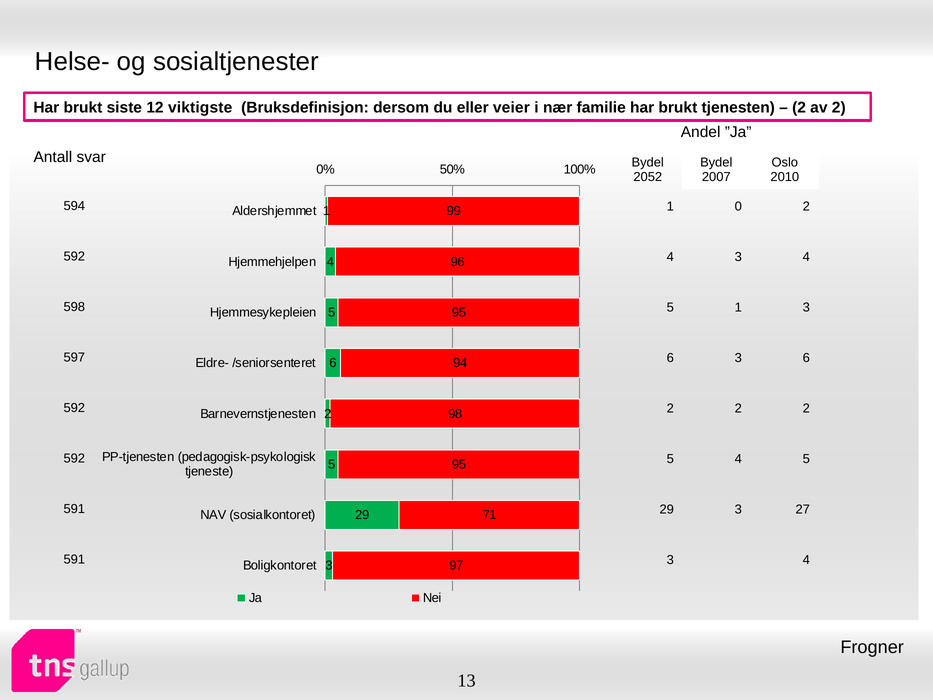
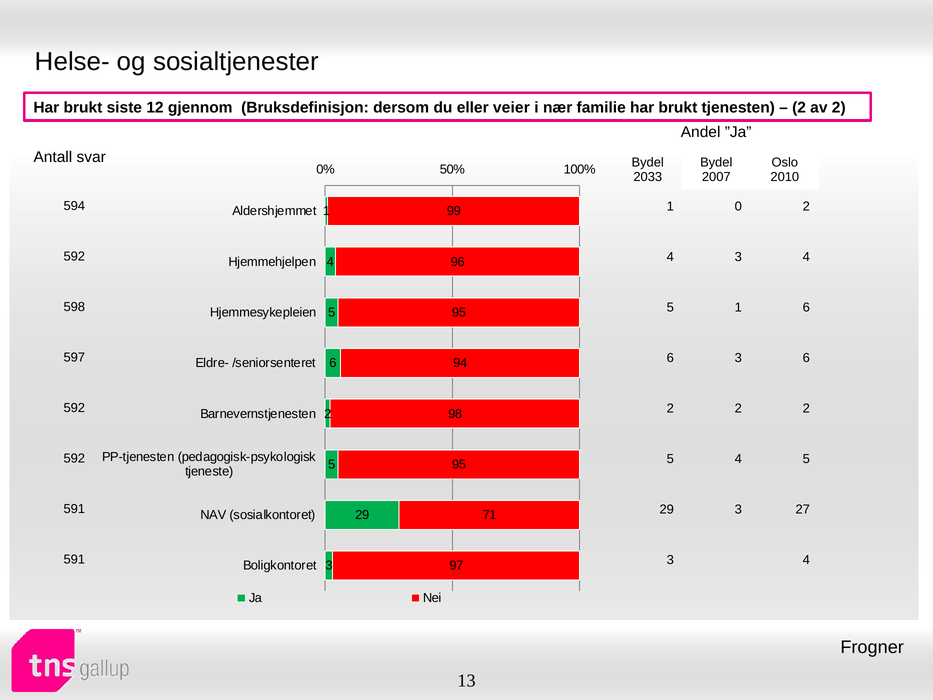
viktigste: viktigste -> gjennom (200, 108)
2052: 2052 -> 2033 (648, 177)
1 3: 3 -> 6 (806, 307)
